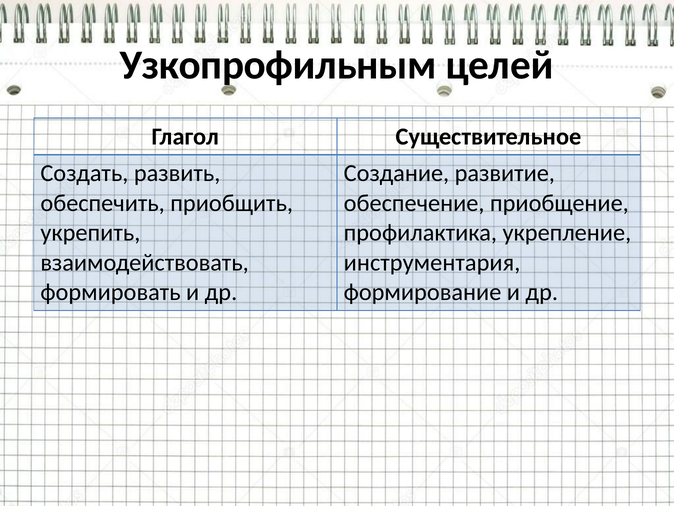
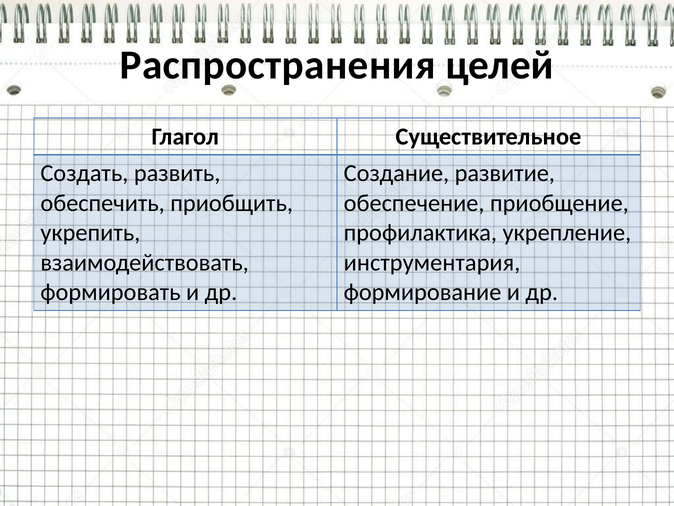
Узкопрофильным: Узкопрофильным -> Распространения (278, 65)
